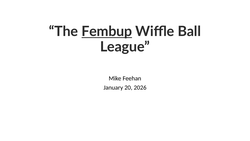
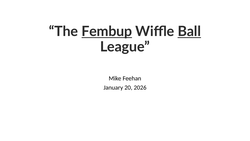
Ball underline: none -> present (189, 31)
